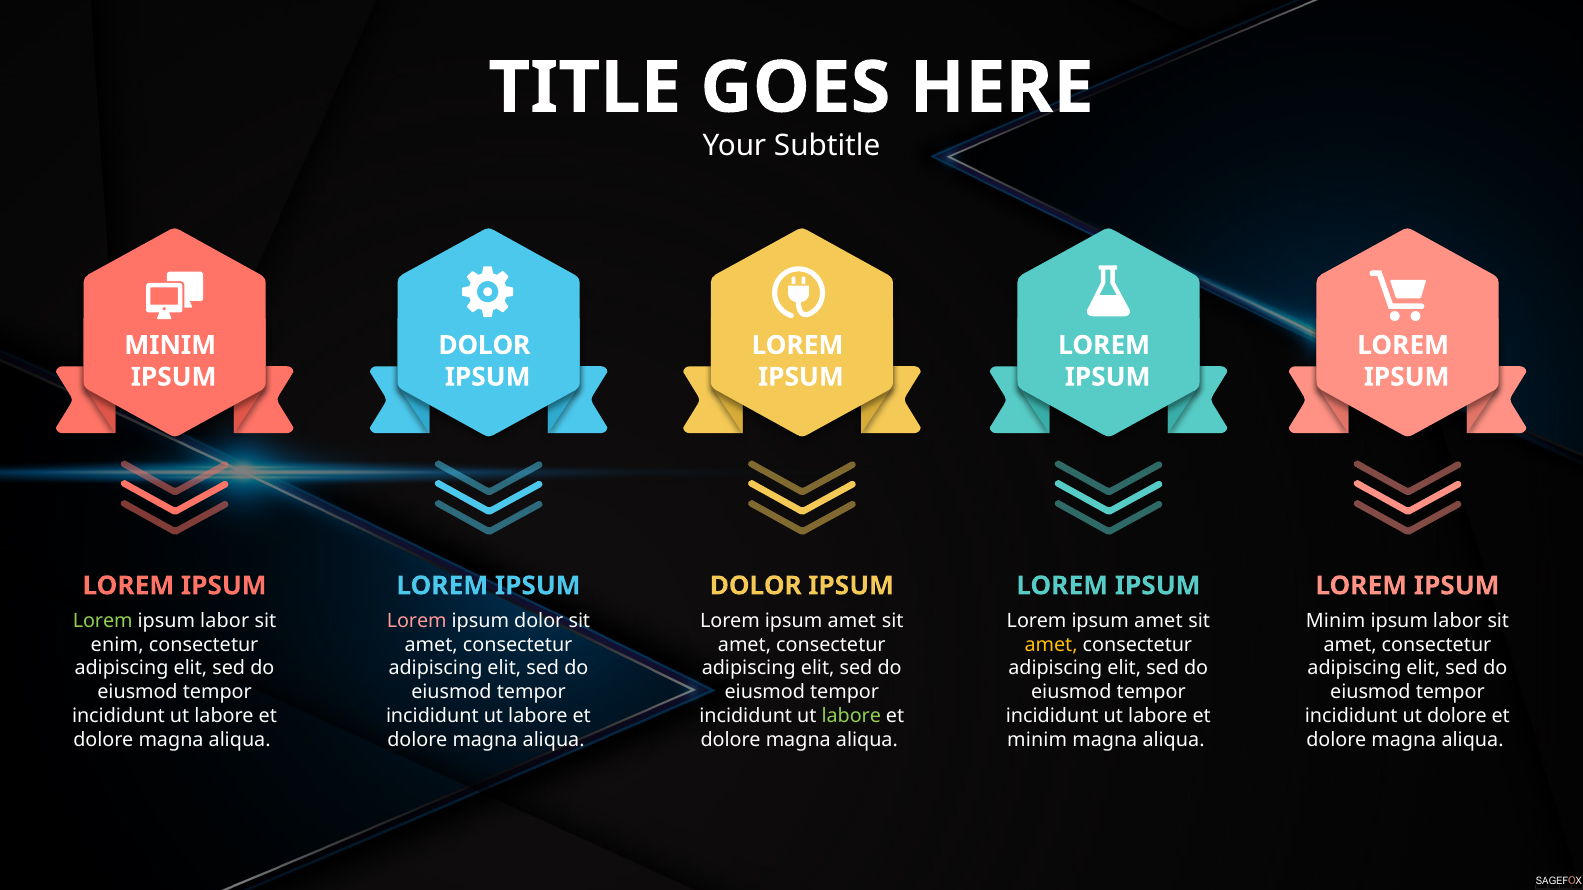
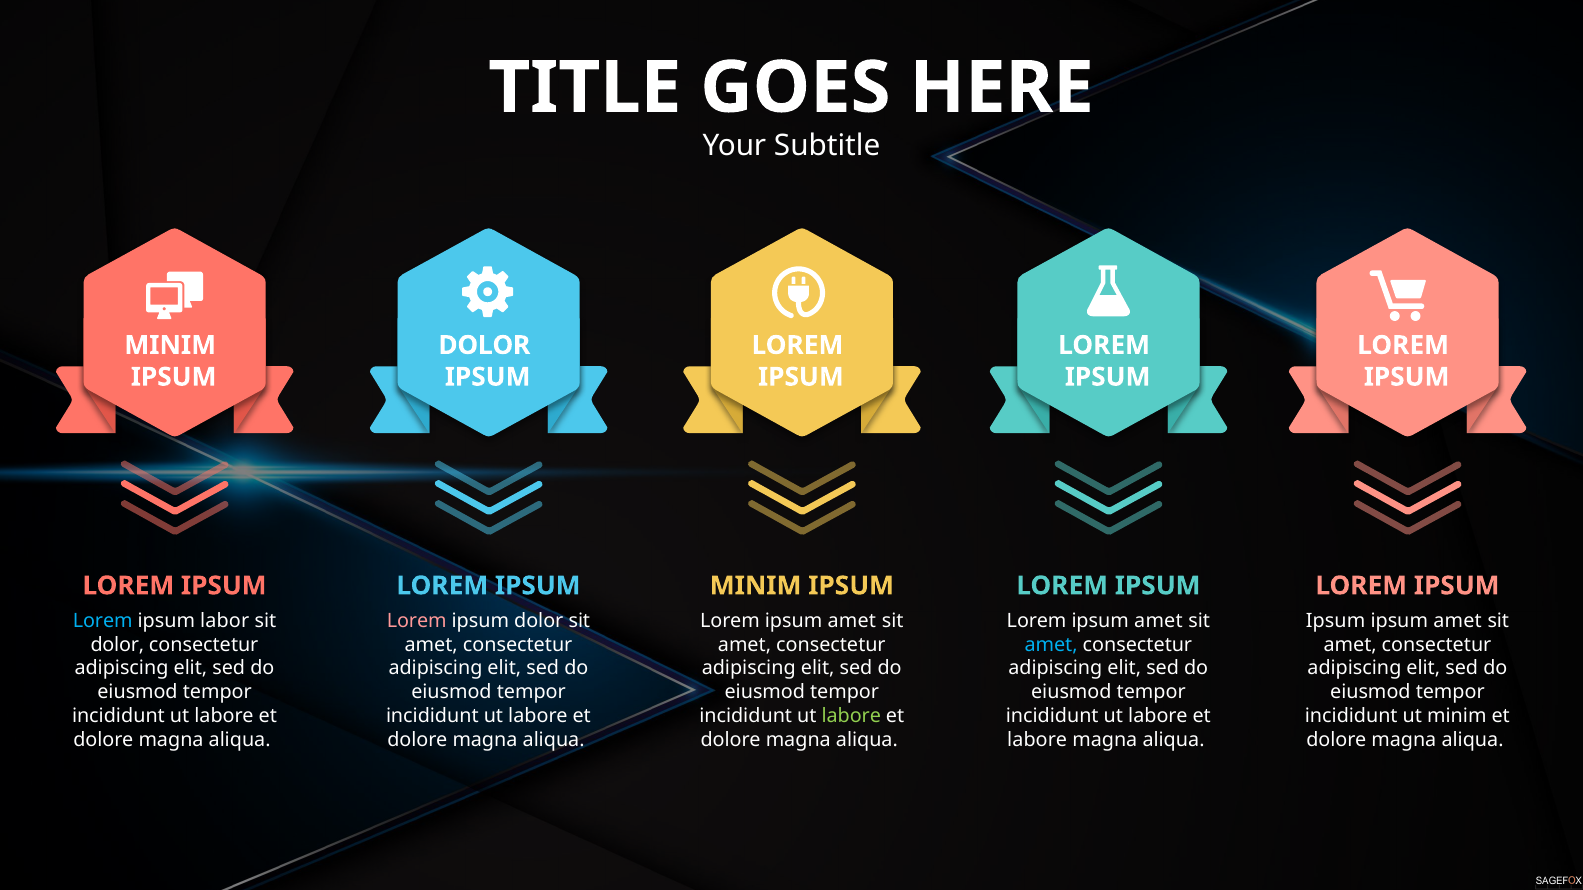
DOLOR: DOLOR -> MINIM (756, 586)
Lorem colour: light green -> light blue (103, 621)
Minim: Minim -> Ipsum (1336, 621)
labor: labor -> amet (1458, 621)
enim: enim -> dolor (117, 645)
amet colour: yellow -> light blue (1051, 645)
ut dolore: dolore -> minim (1457, 716)
minim: minim -> labore (1037, 740)
